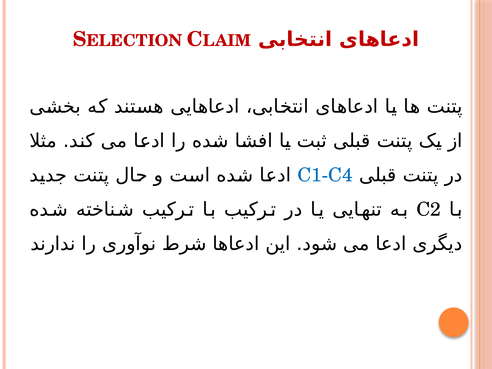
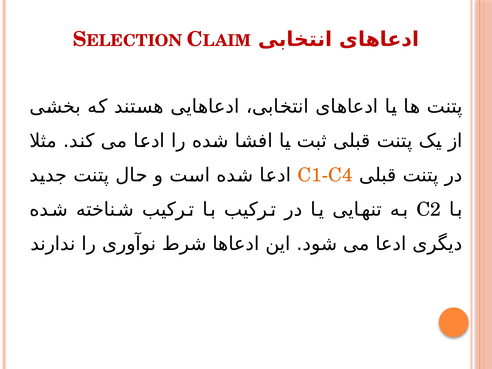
C1-C4 colour: blue -> orange (325, 175)
